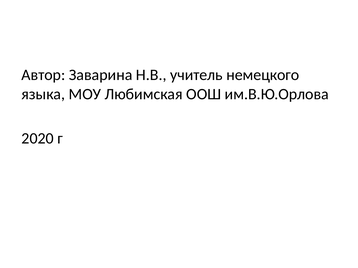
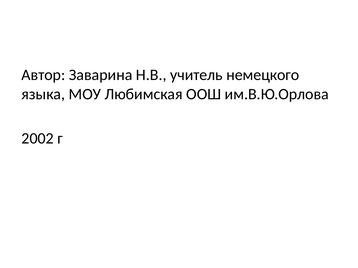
2020: 2020 -> 2002 (38, 139)
